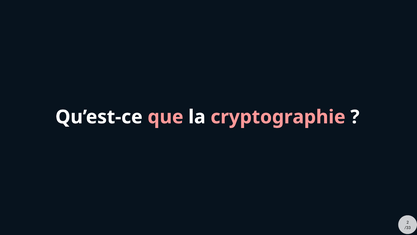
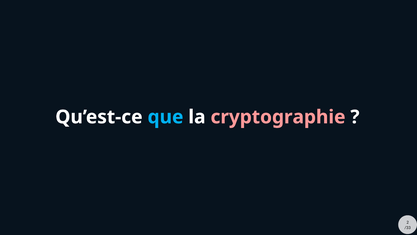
que colour: pink -> light blue (165, 117)
